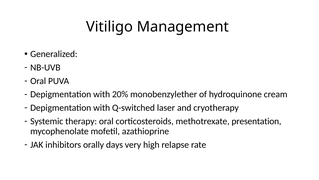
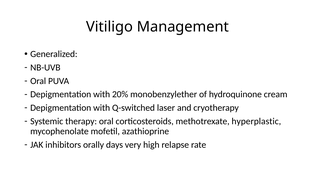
presentation: presentation -> hyperplastic (256, 121)
